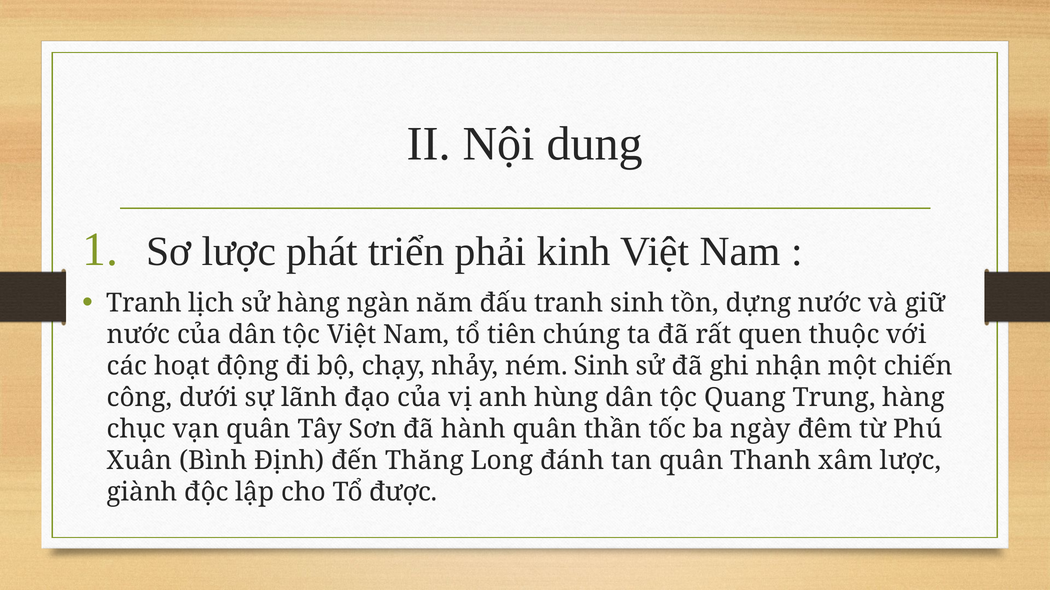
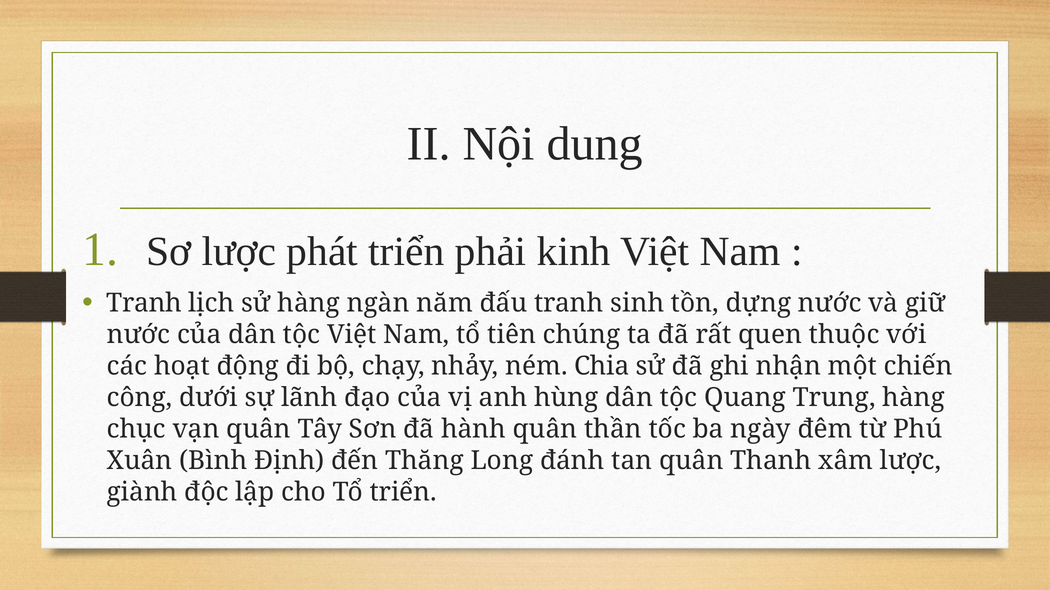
ném Sinh: Sinh -> Chia (602, 366)
Tổ được: được -> triển (403, 492)
